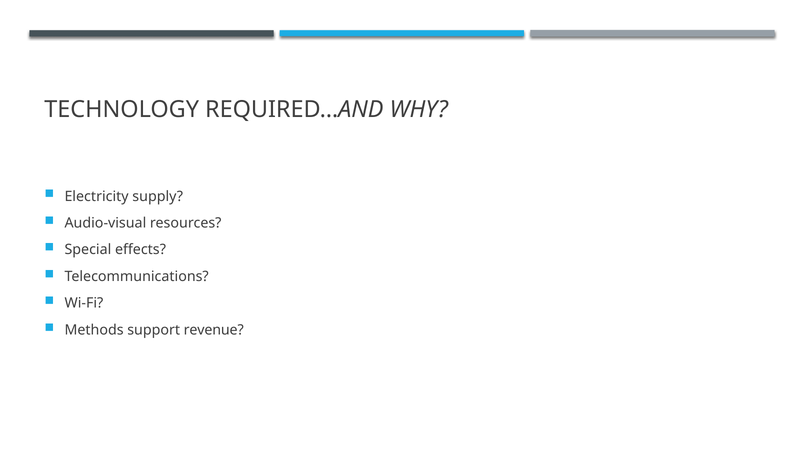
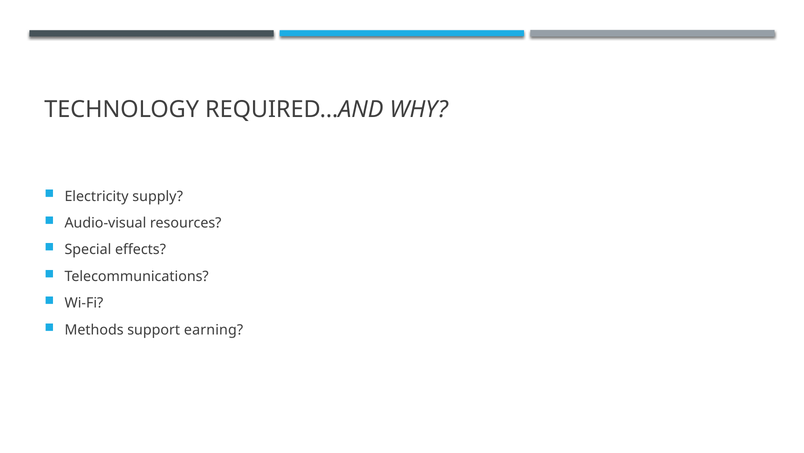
revenue: revenue -> earning (214, 329)
